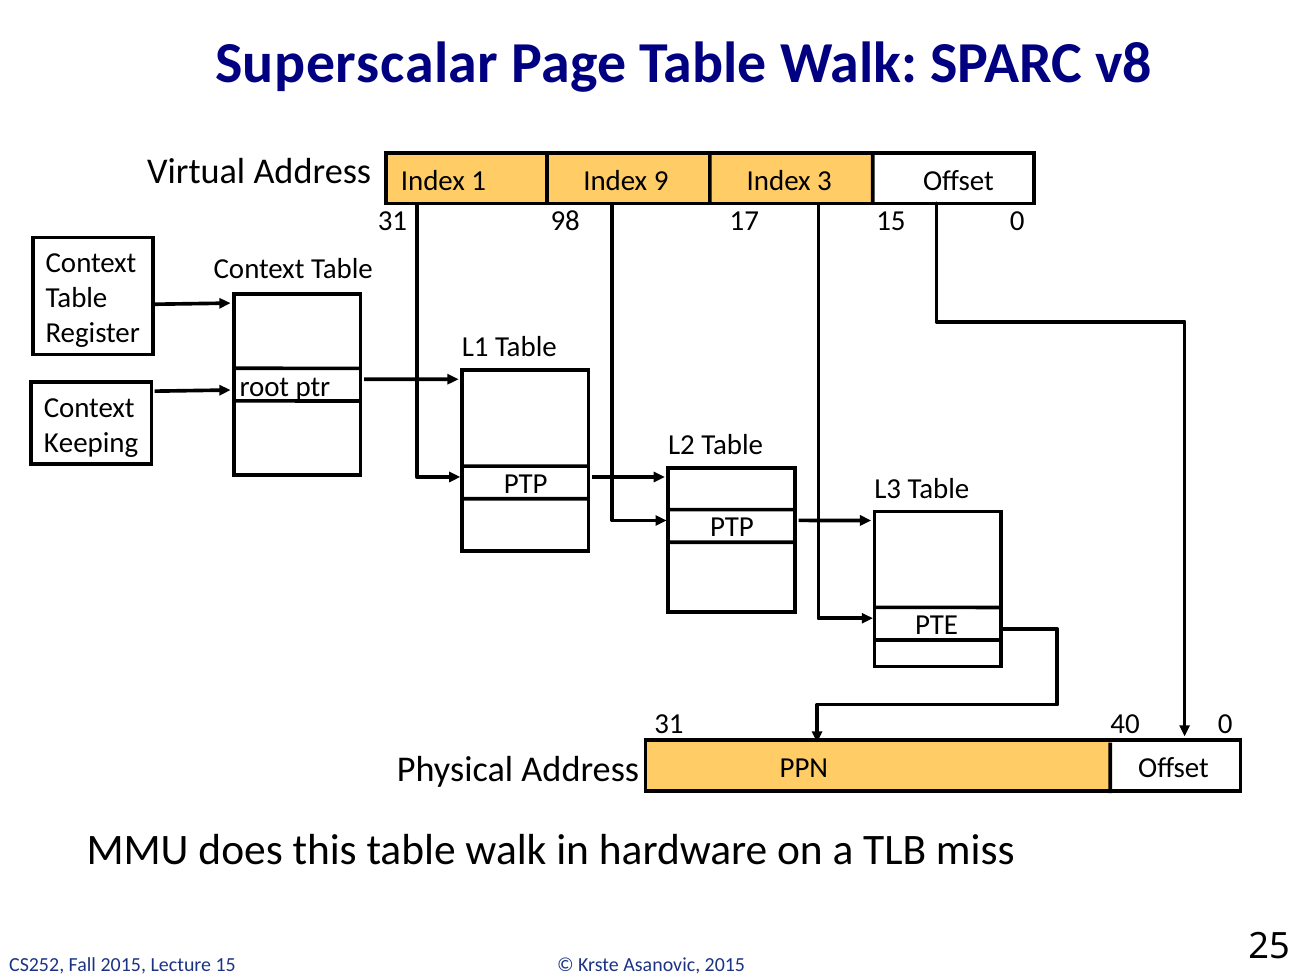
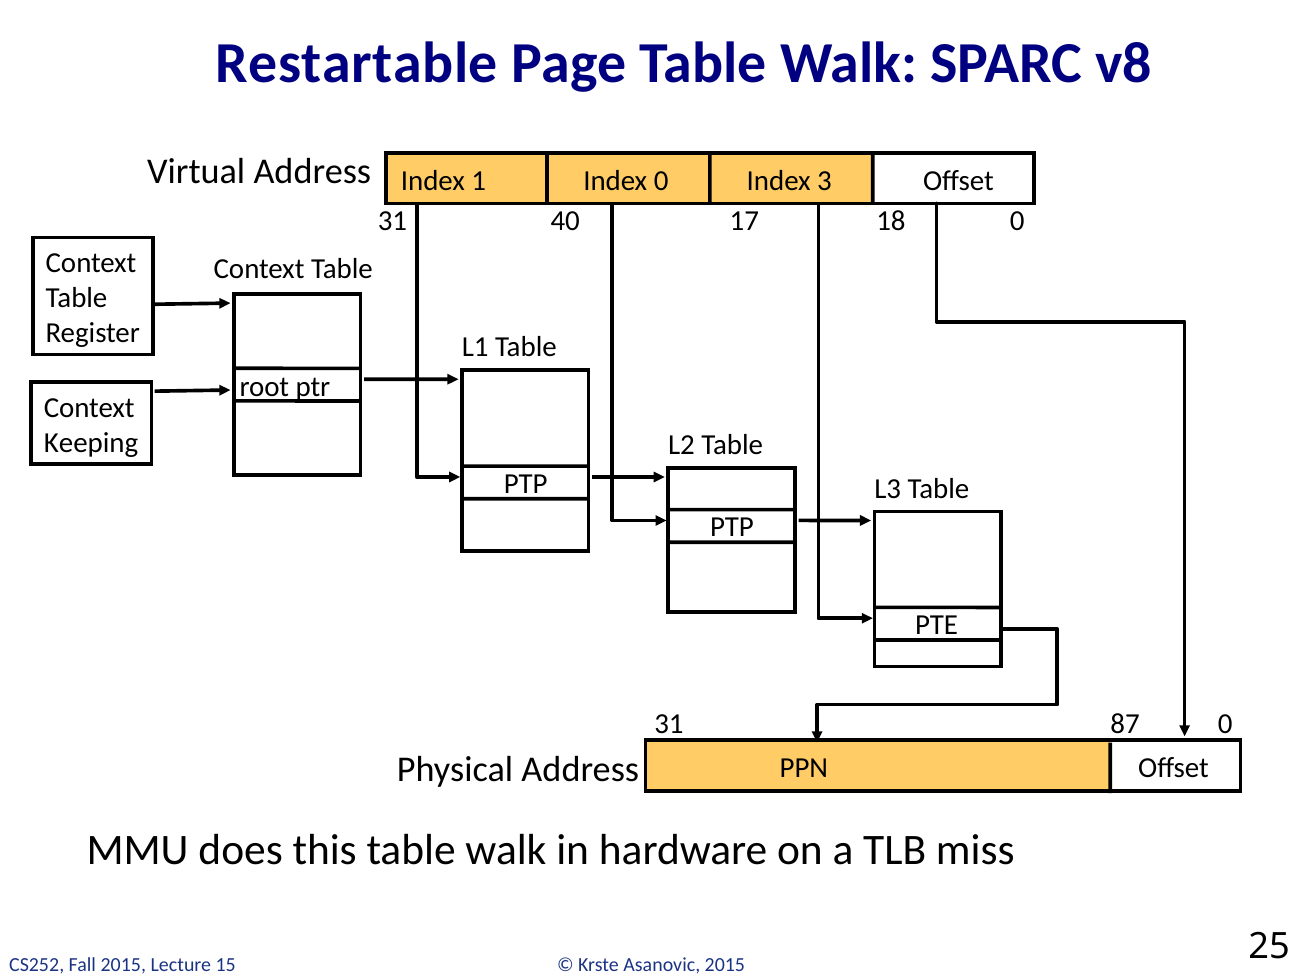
Superscalar: Superscalar -> Restartable (357, 64)
Index 9: 9 -> 0 (661, 181)
98: 98 -> 40 (565, 221)
17 15: 15 -> 18 (891, 221)
40: 40 -> 87 (1125, 724)
